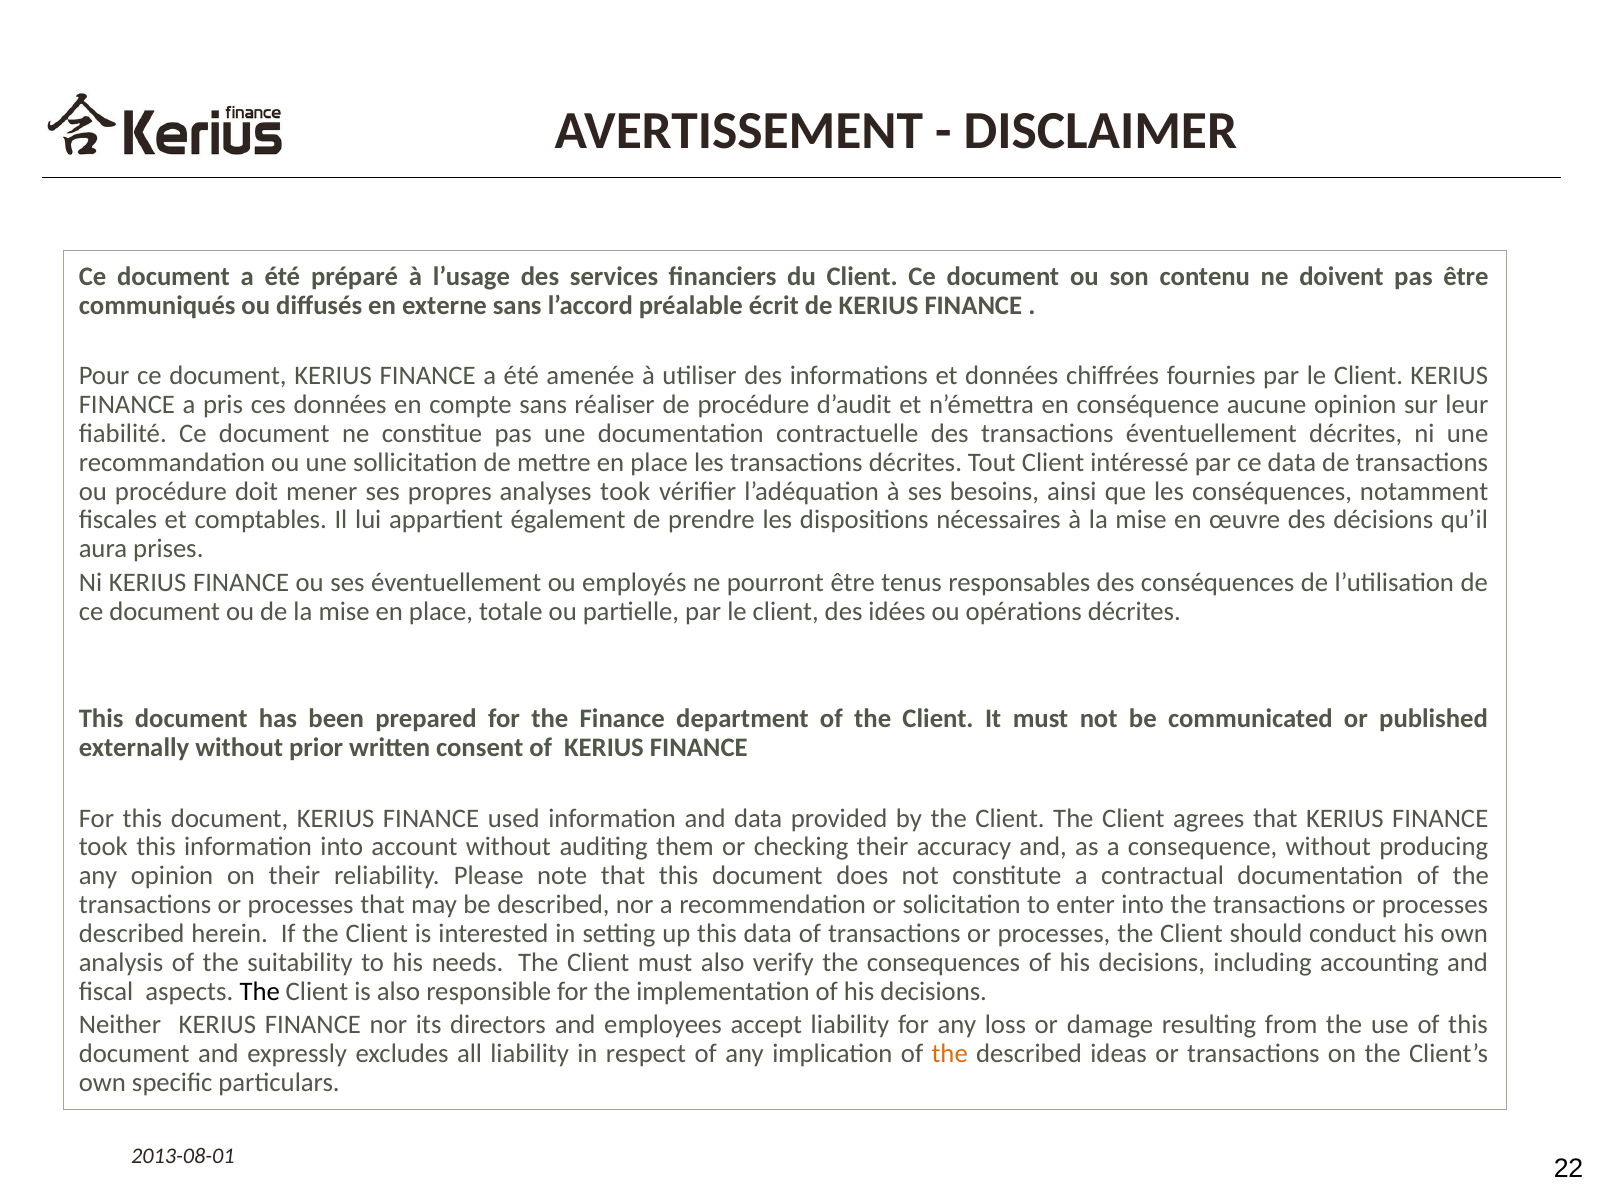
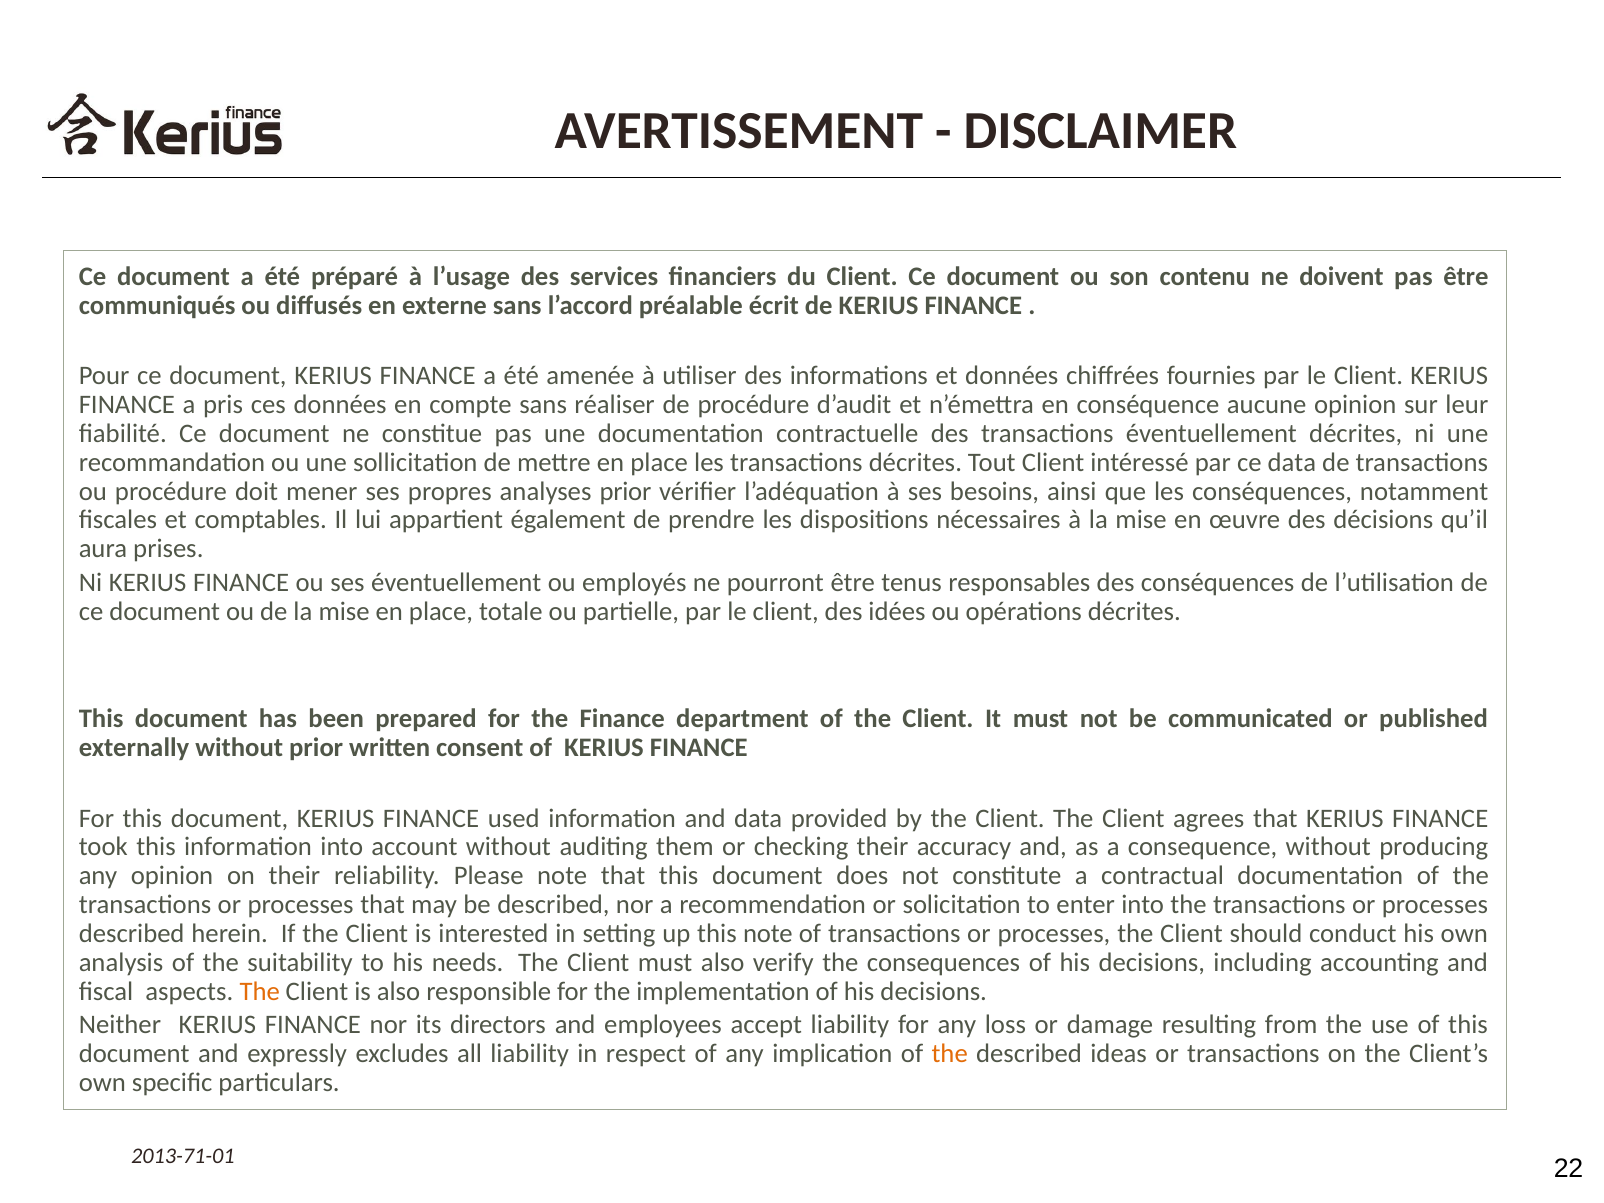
analyses took: took -> prior (625, 491)
this data: data -> note (768, 934)
The colour: black -> orange (260, 991)
2013-08-01: 2013-08-01 -> 2013-71-01 (183, 1156)
